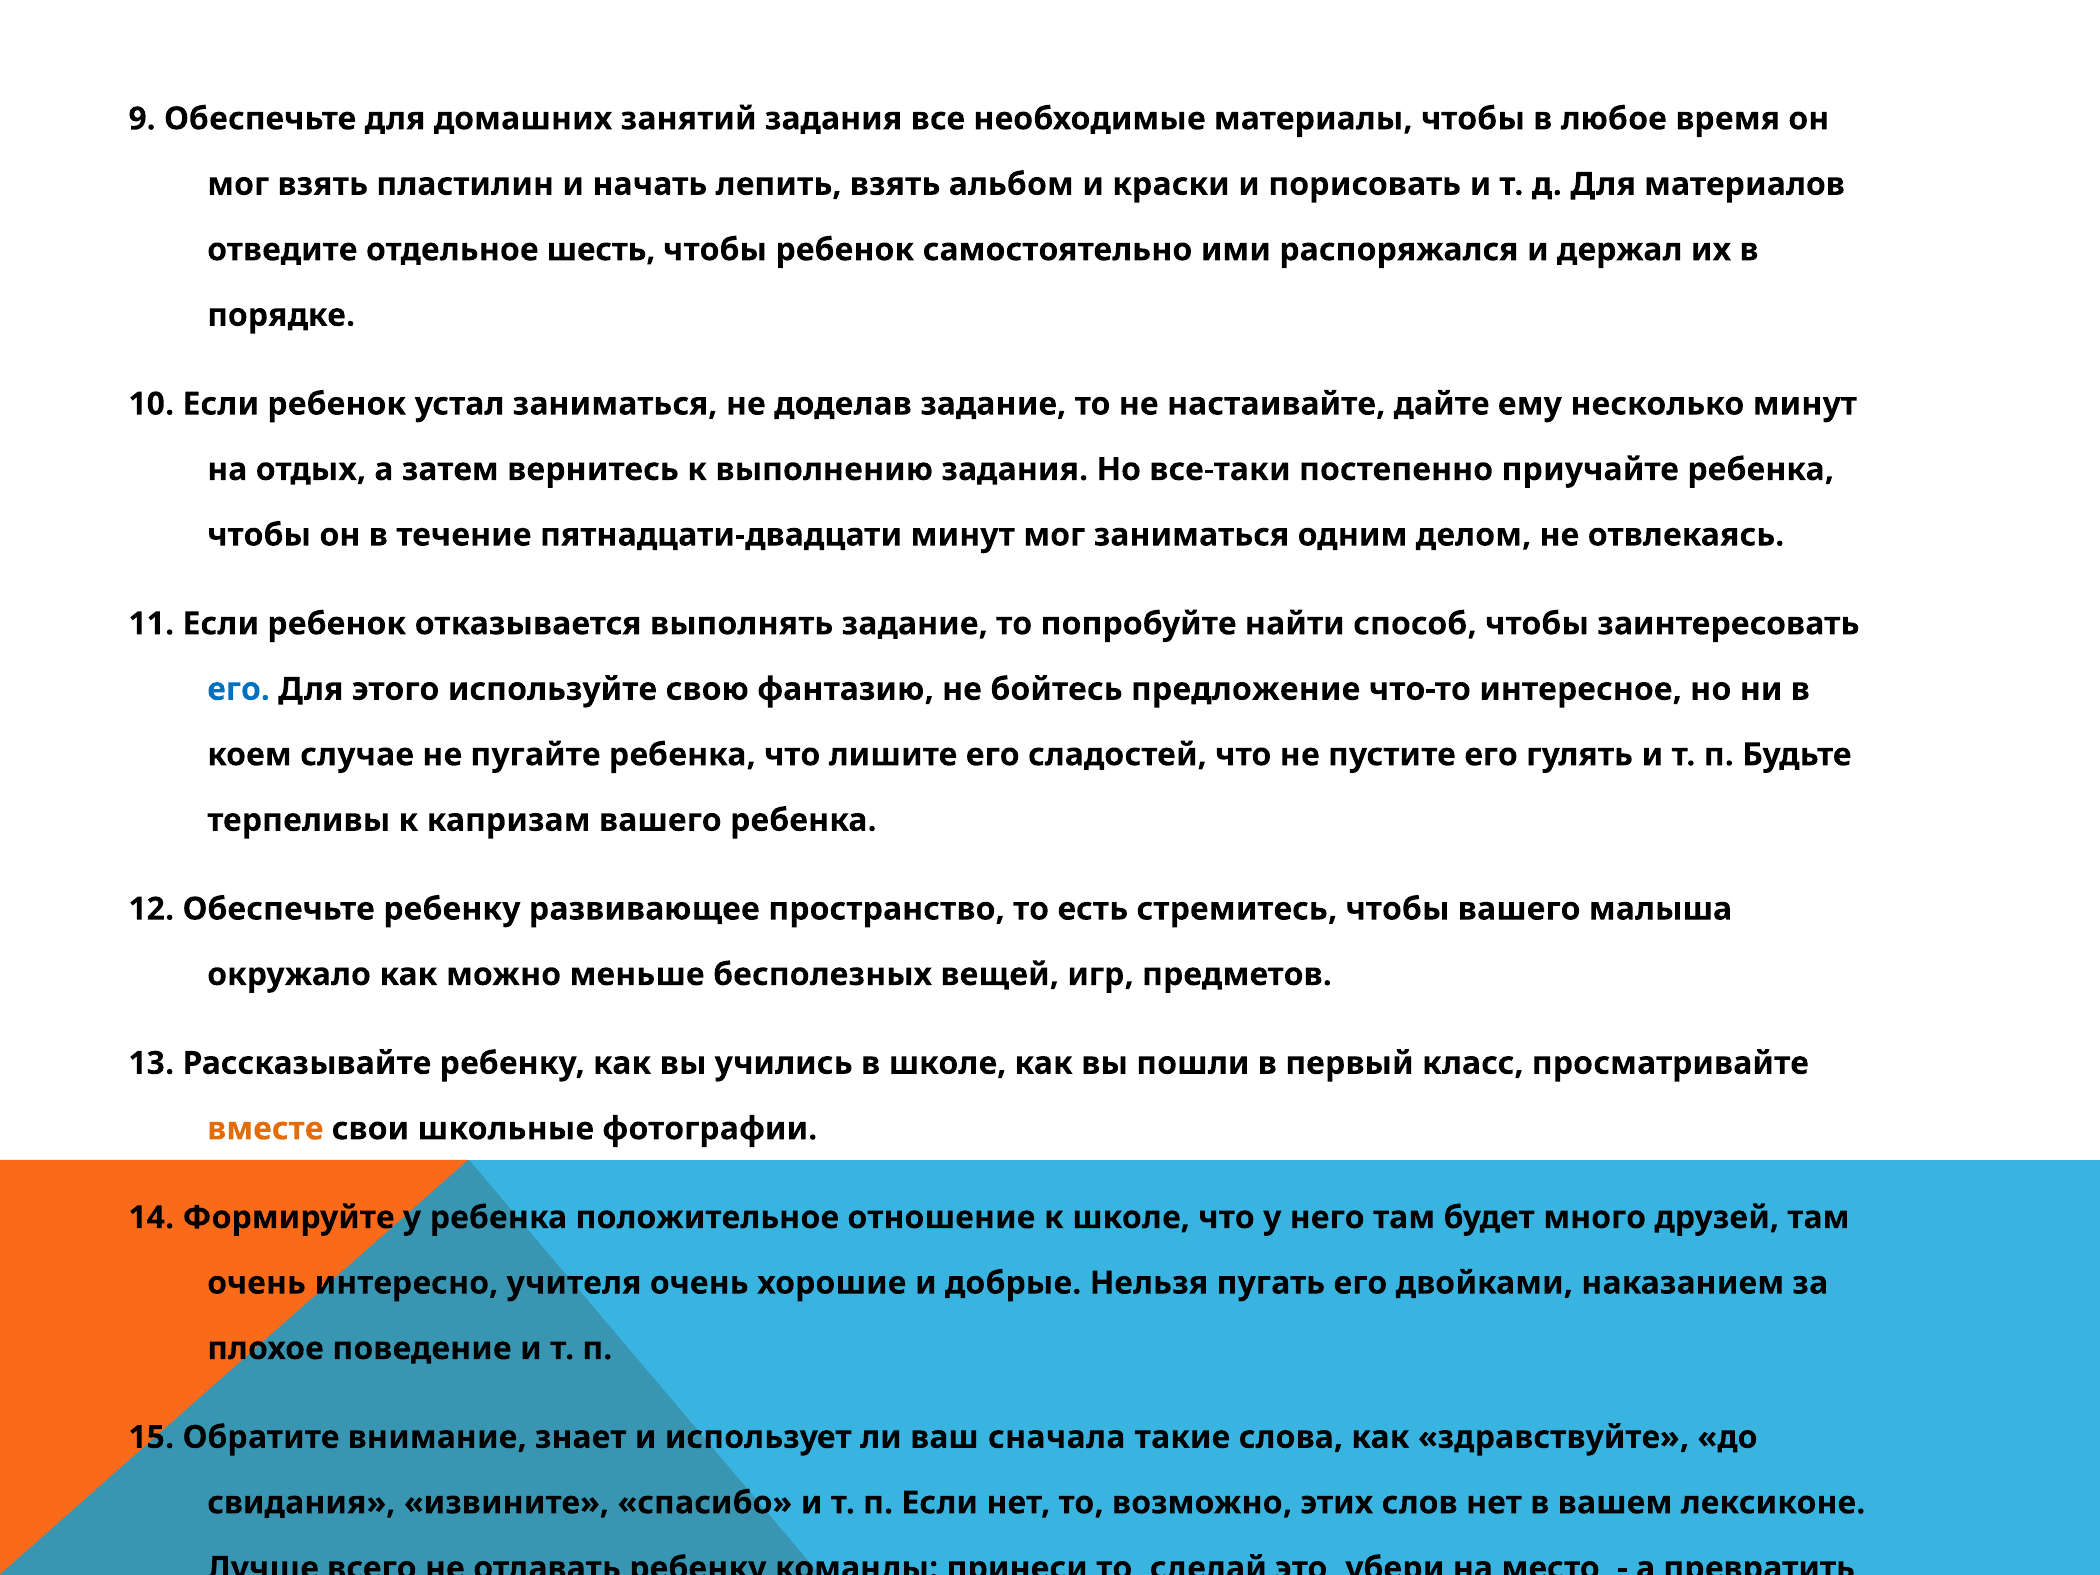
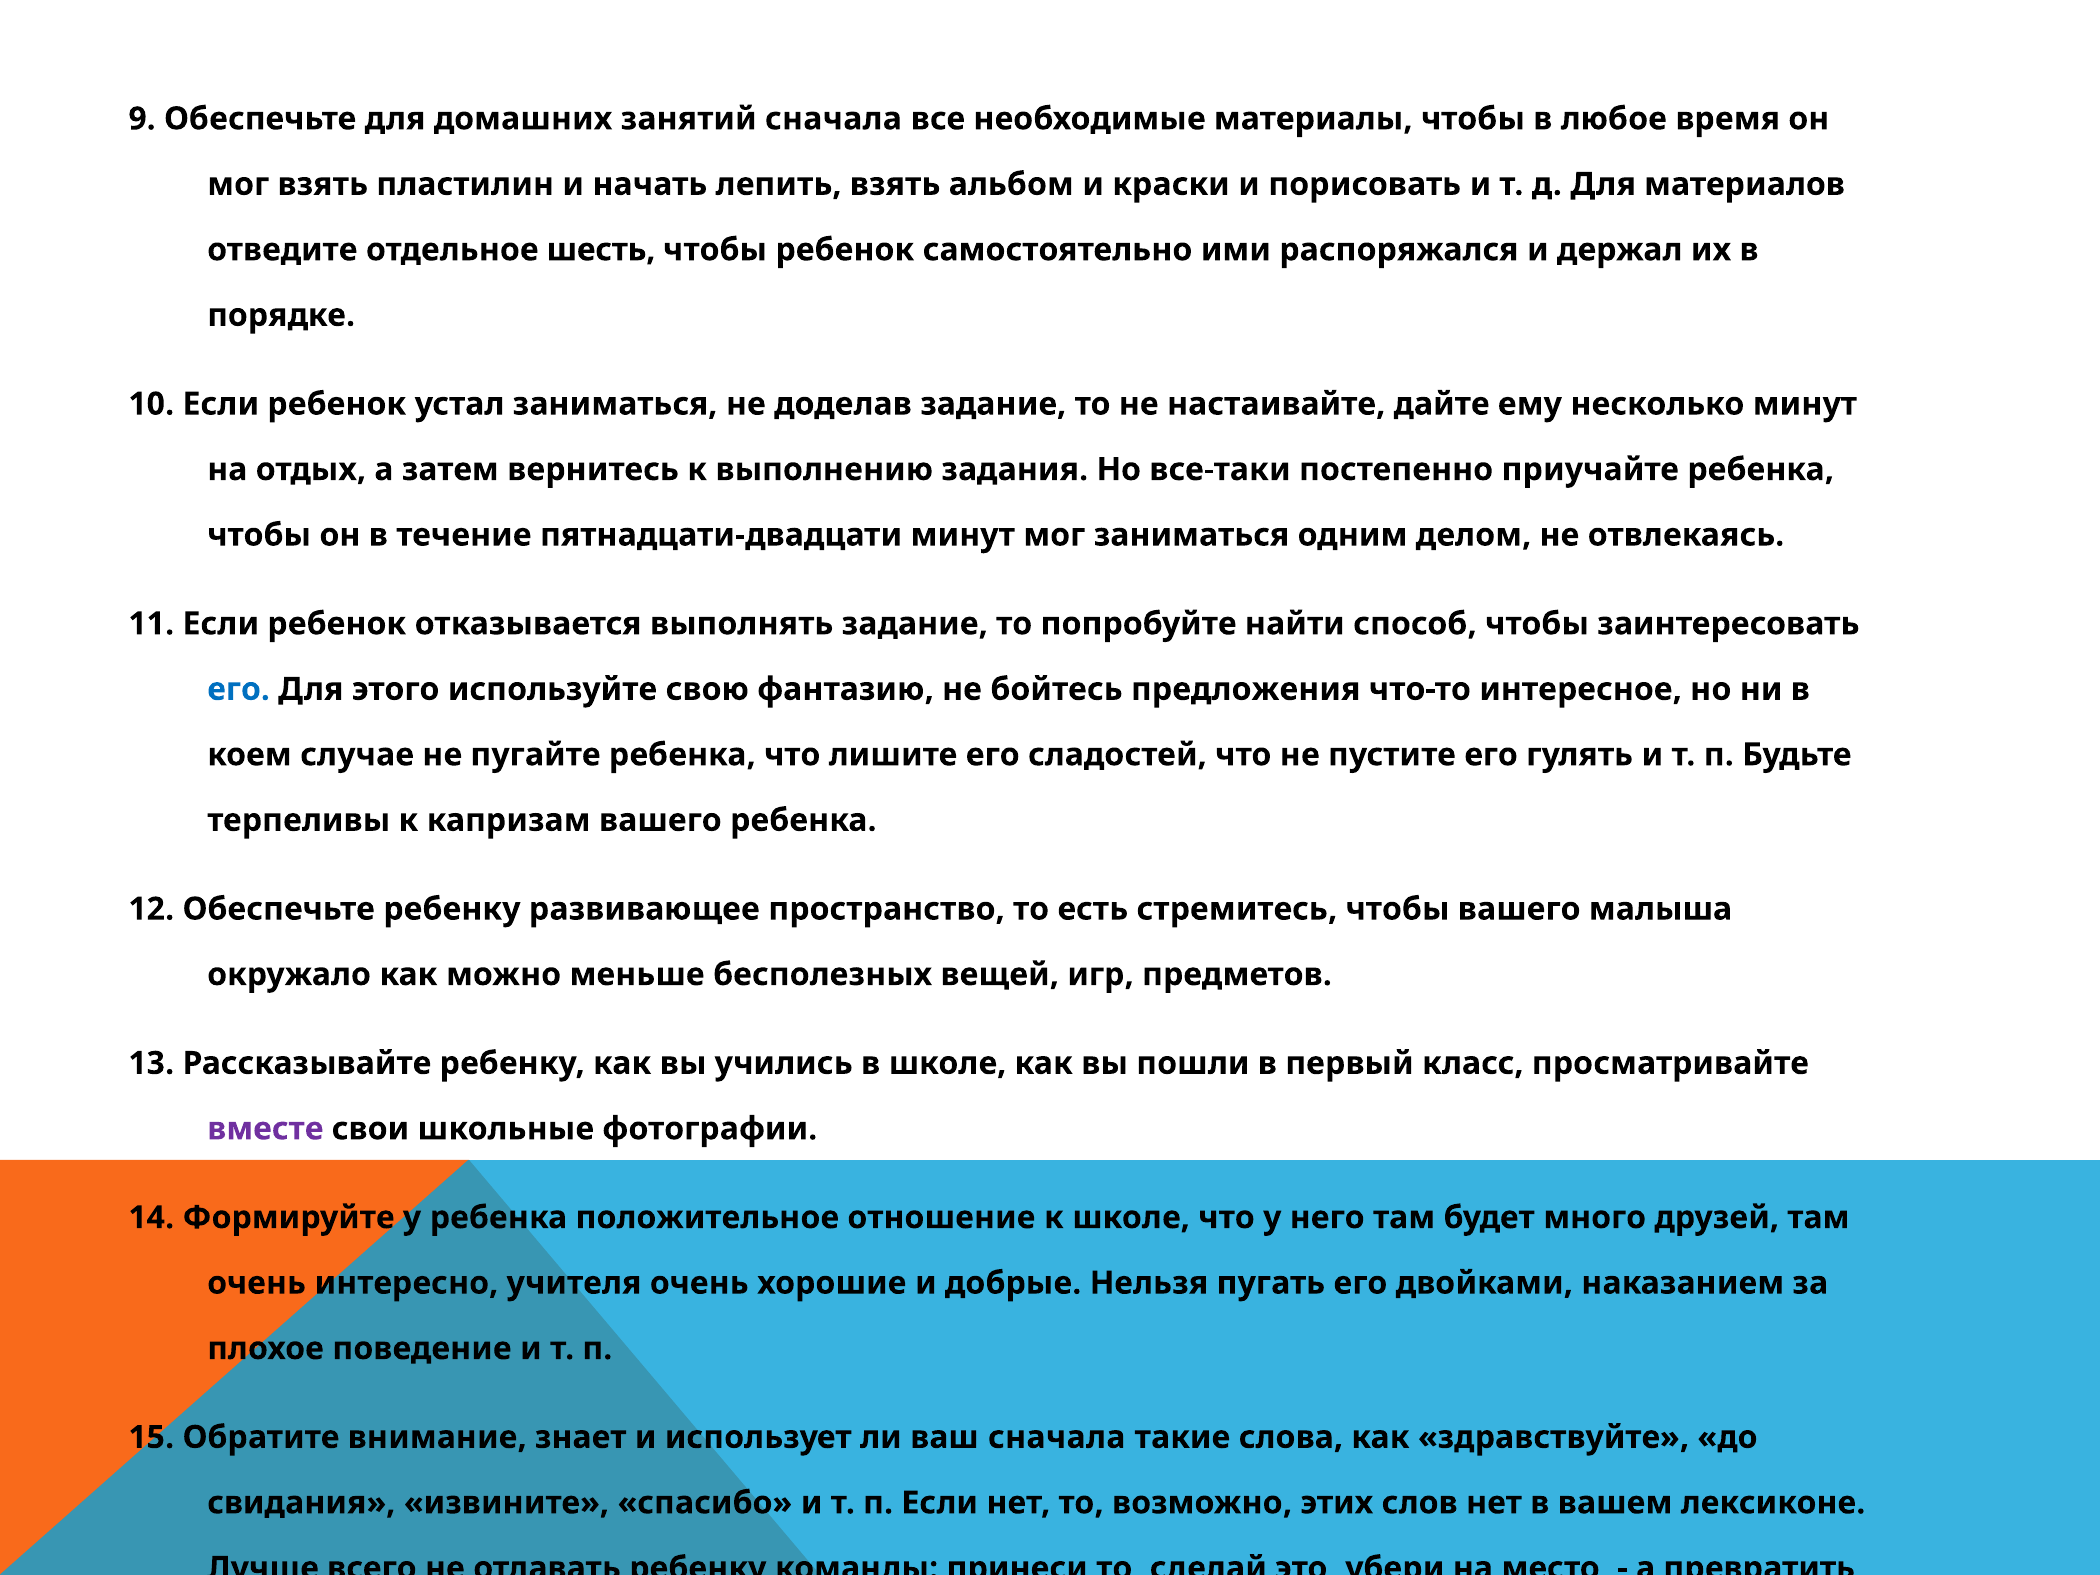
занятий задания: задания -> сначала (833, 119)
предложение: предложение -> предложения (1246, 689)
вместе colour: orange -> purple (265, 1129)
